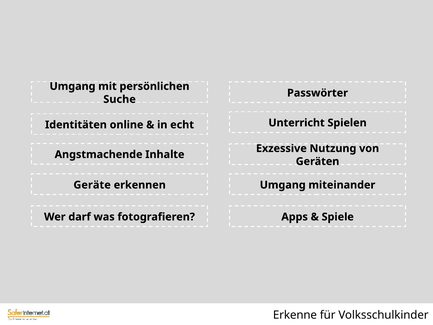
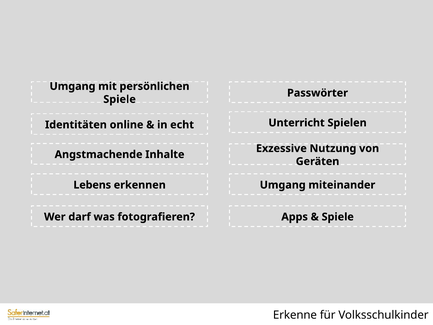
Suche: Suche -> Spiele (120, 99)
Geräte: Geräte -> Lebens (92, 185)
